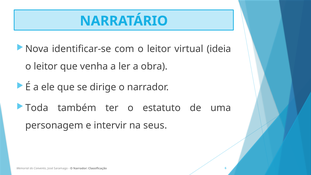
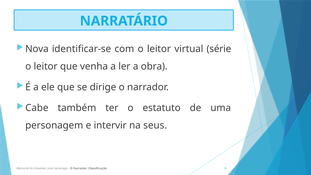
ideia: ideia -> série (219, 49)
Toda: Toda -> Cabe (37, 108)
